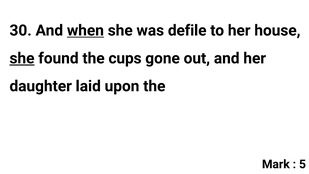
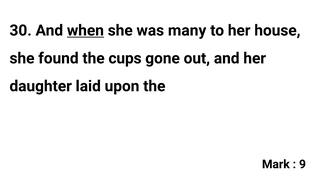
defile: defile -> many (187, 30)
she underline: present -> none (22, 58)
5: 5 -> 9 (302, 164)
